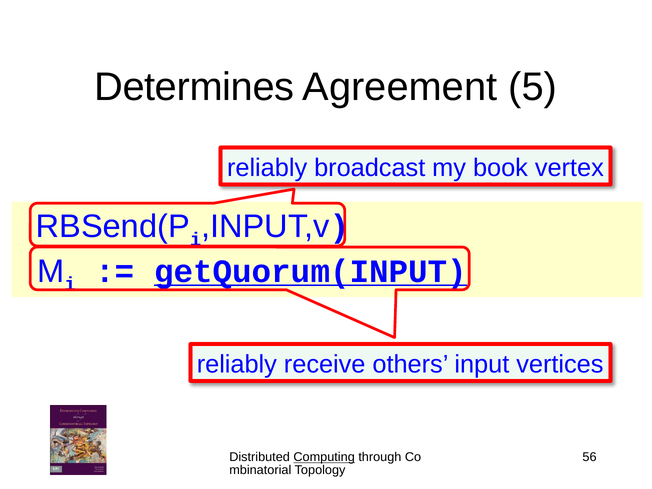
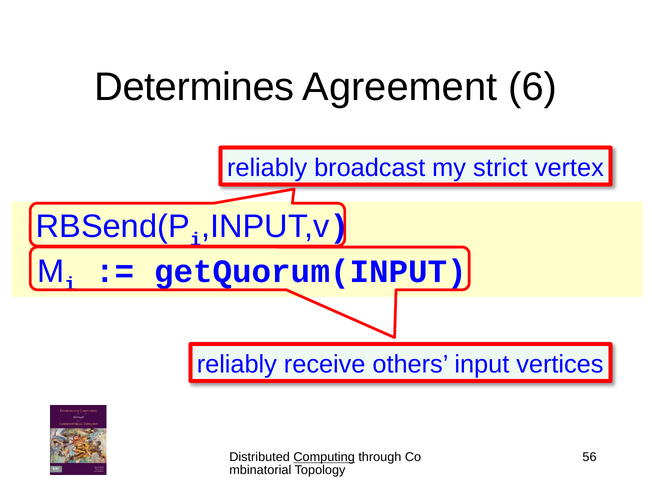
5: 5 -> 6 (533, 87)
book: book -> strict (500, 168)
getQuorum(INPUT underline: present -> none (311, 271)
